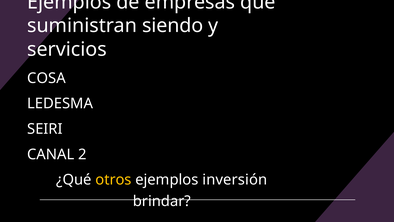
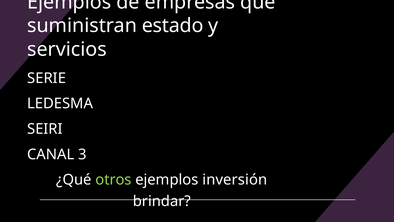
siendo: siendo -> estado (173, 26)
COSA: COSA -> SERIE (47, 78)
2: 2 -> 3 (82, 154)
otros colour: yellow -> light green (113, 180)
